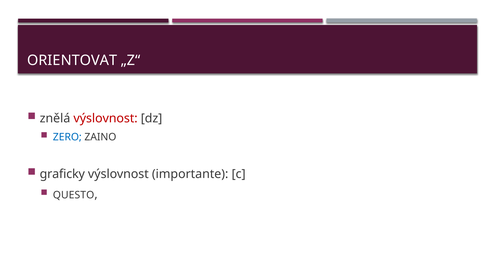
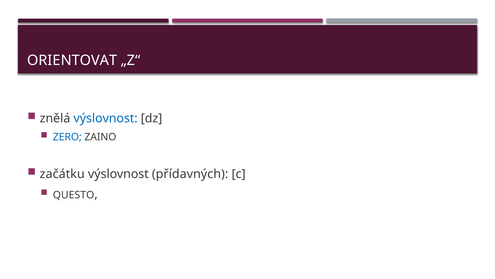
výslovnost colour: red -> blue (106, 118)
graficky: graficky -> začátku (62, 174)
importante: importante -> přídavných (190, 174)
